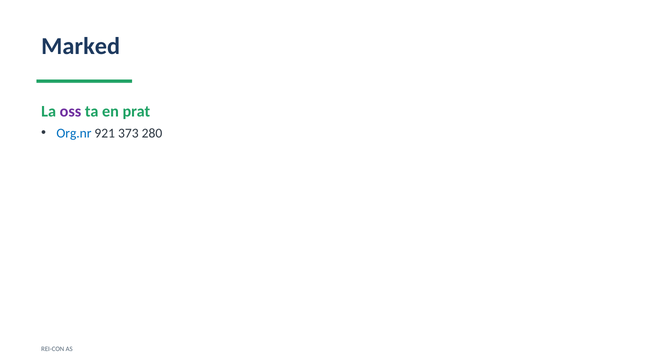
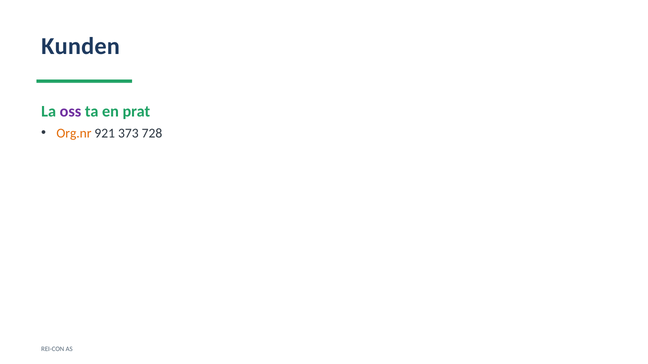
Marked: Marked -> Kunden (81, 46)
Org.nr colour: blue -> orange (74, 133)
280: 280 -> 728 (152, 133)
